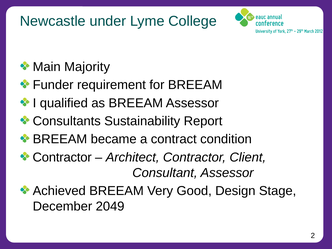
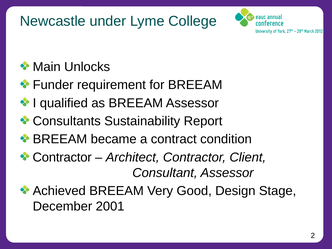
Majority: Majority -> Unlocks (87, 67)
2049: 2049 -> 2001 (110, 206)
